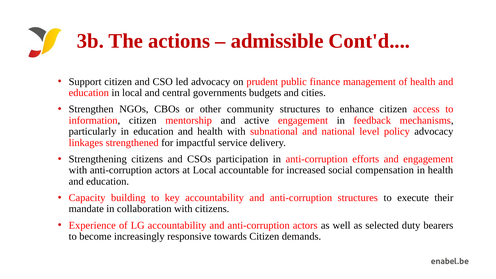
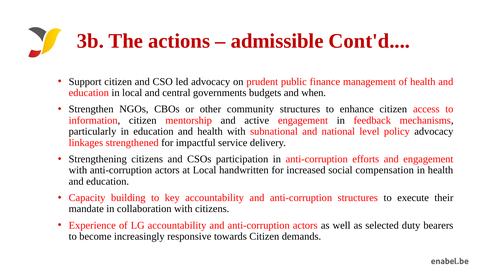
cities: cities -> when (314, 93)
accountable: accountable -> handwritten (244, 170)
